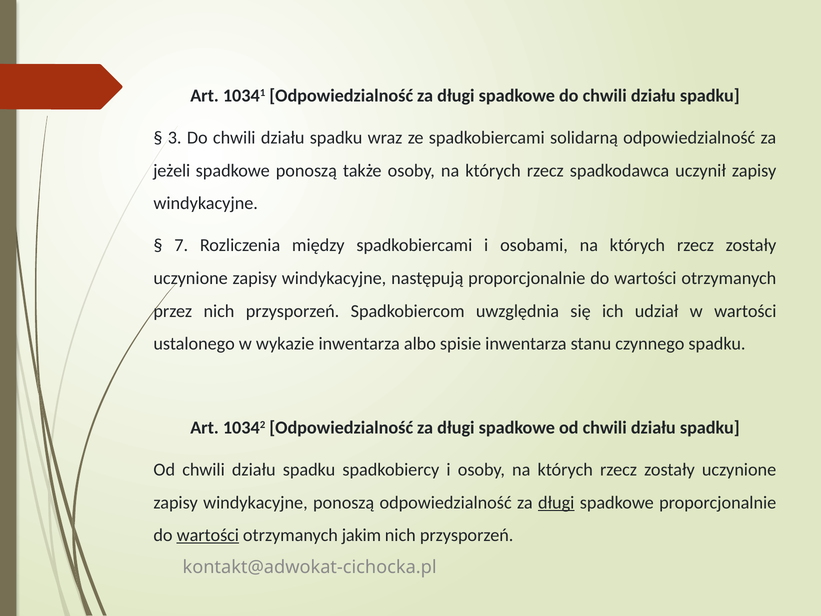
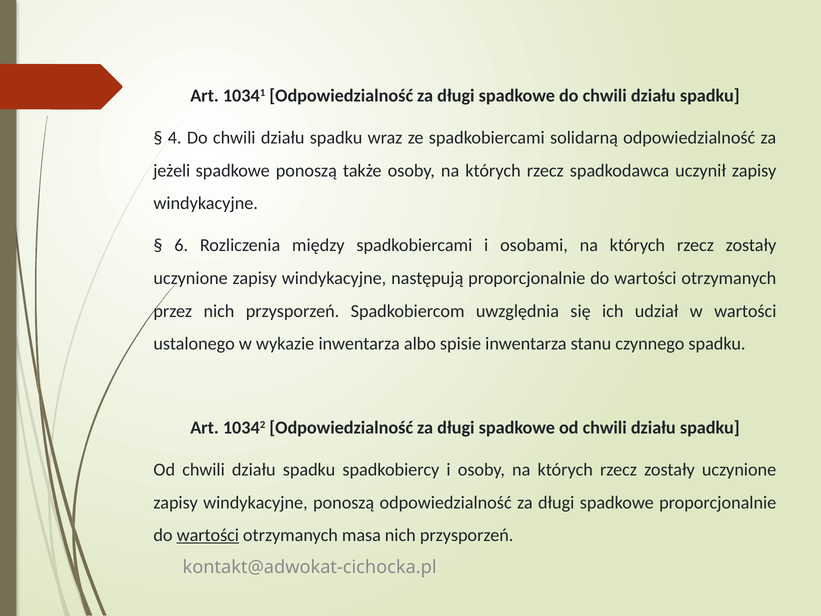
3: 3 -> 4 (175, 138)
7: 7 -> 6 (181, 245)
długi underline: present -> none (556, 502)
jakim: jakim -> masa (361, 535)
